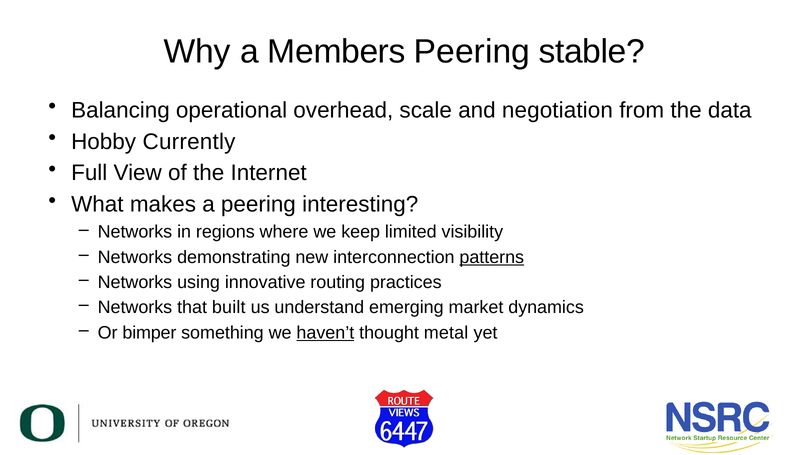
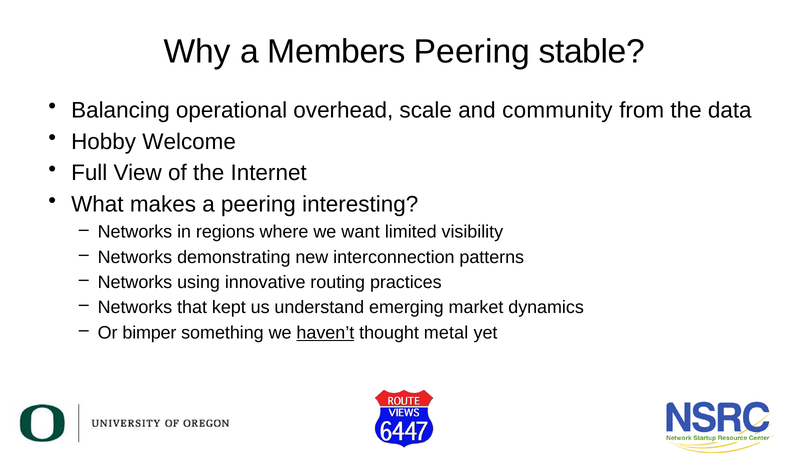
negotiation: negotiation -> community (557, 110)
Currently: Currently -> Welcome (189, 141)
keep: keep -> want (361, 232)
patterns underline: present -> none (492, 257)
built: built -> kept (229, 307)
